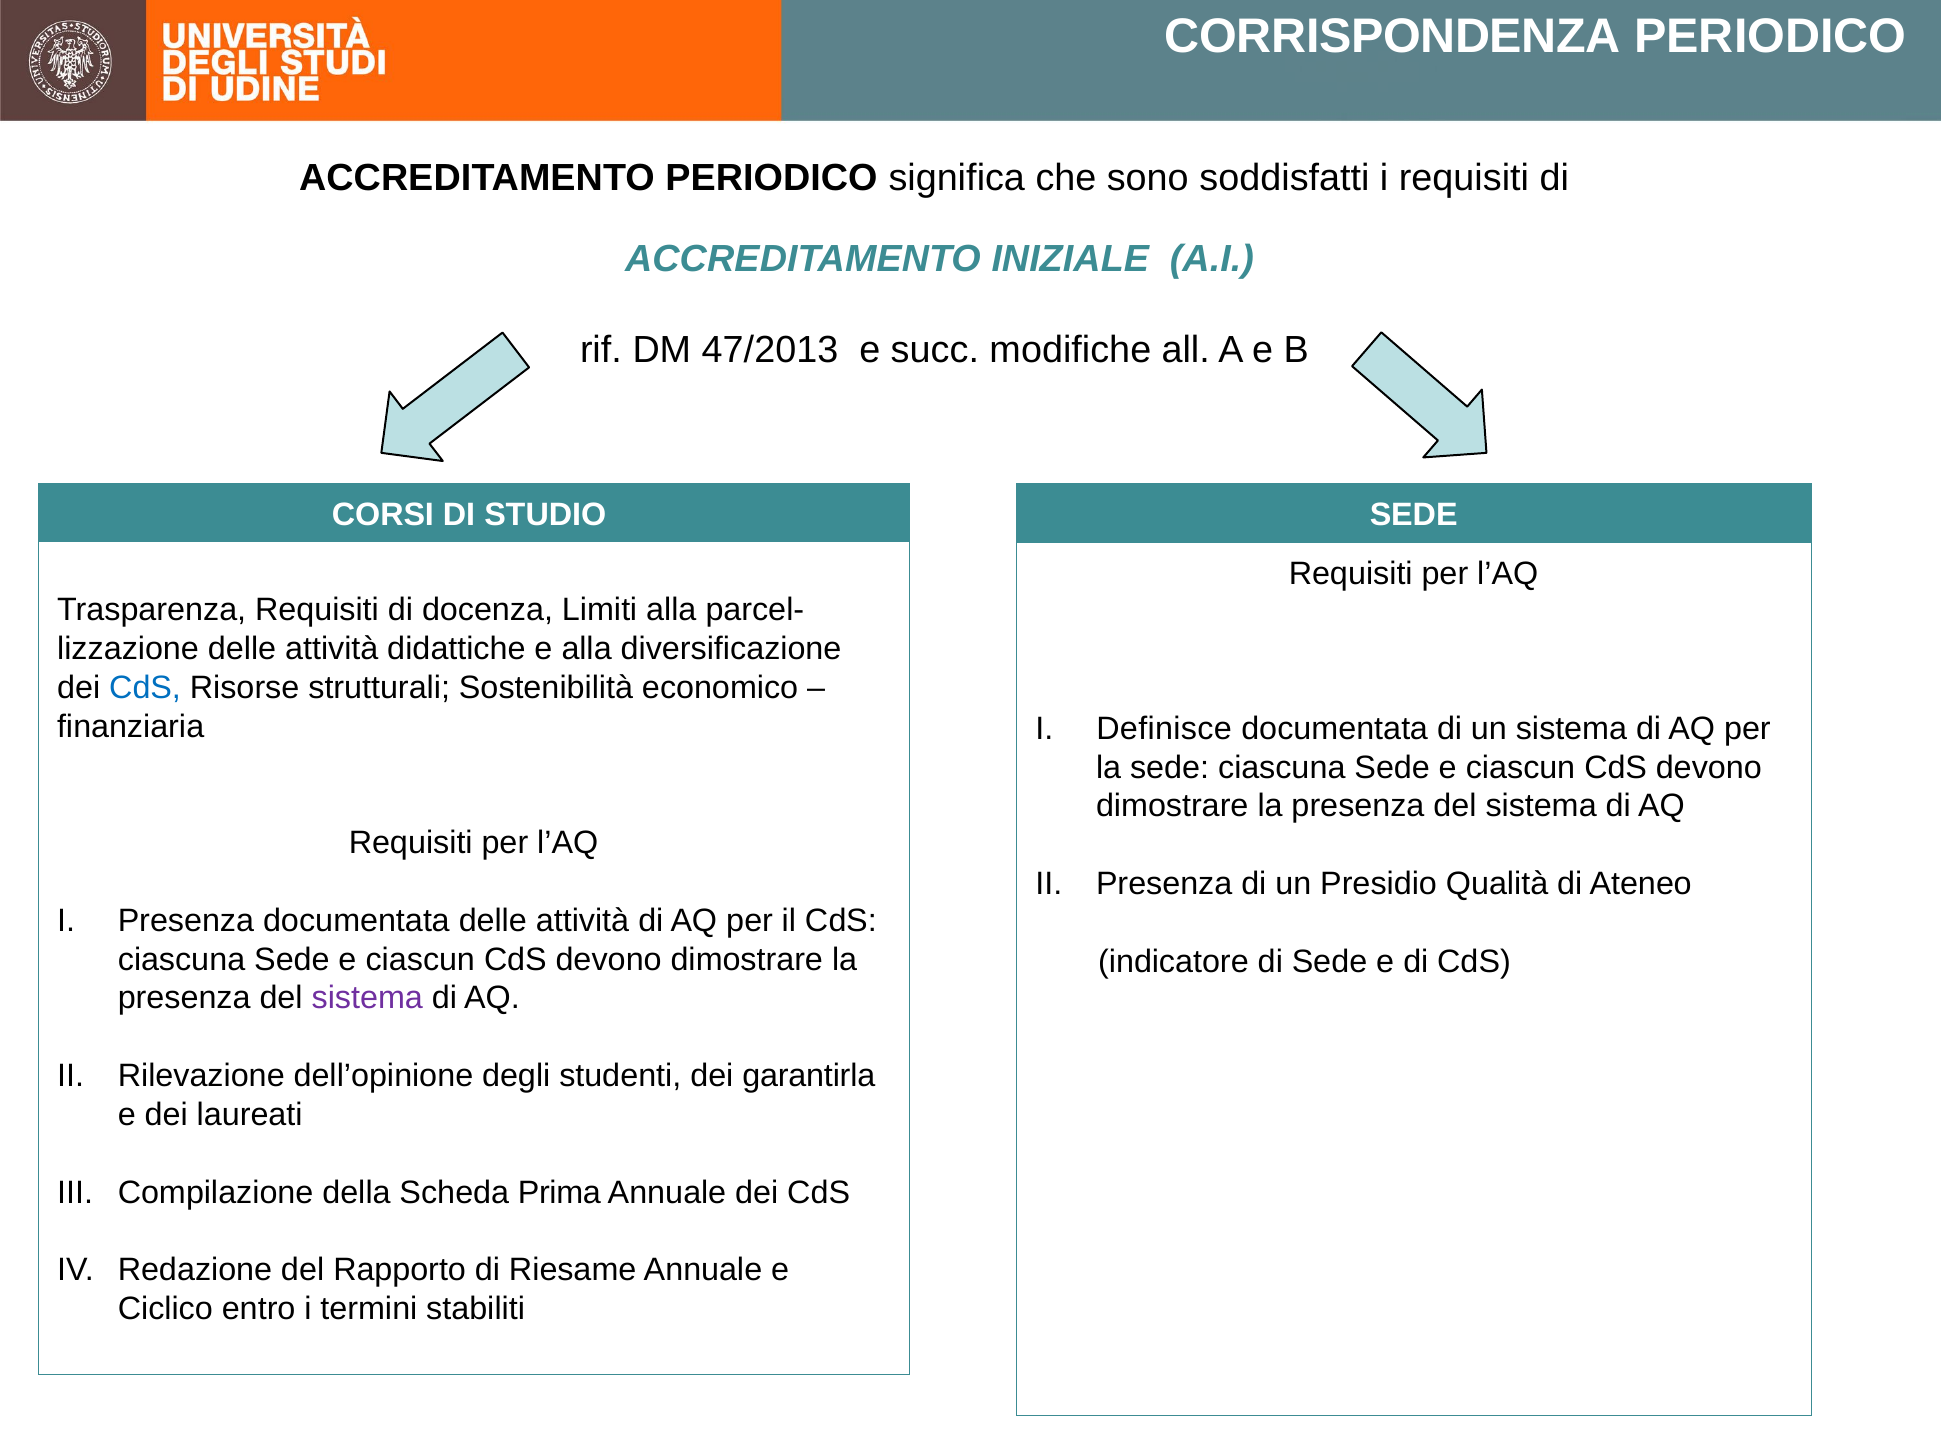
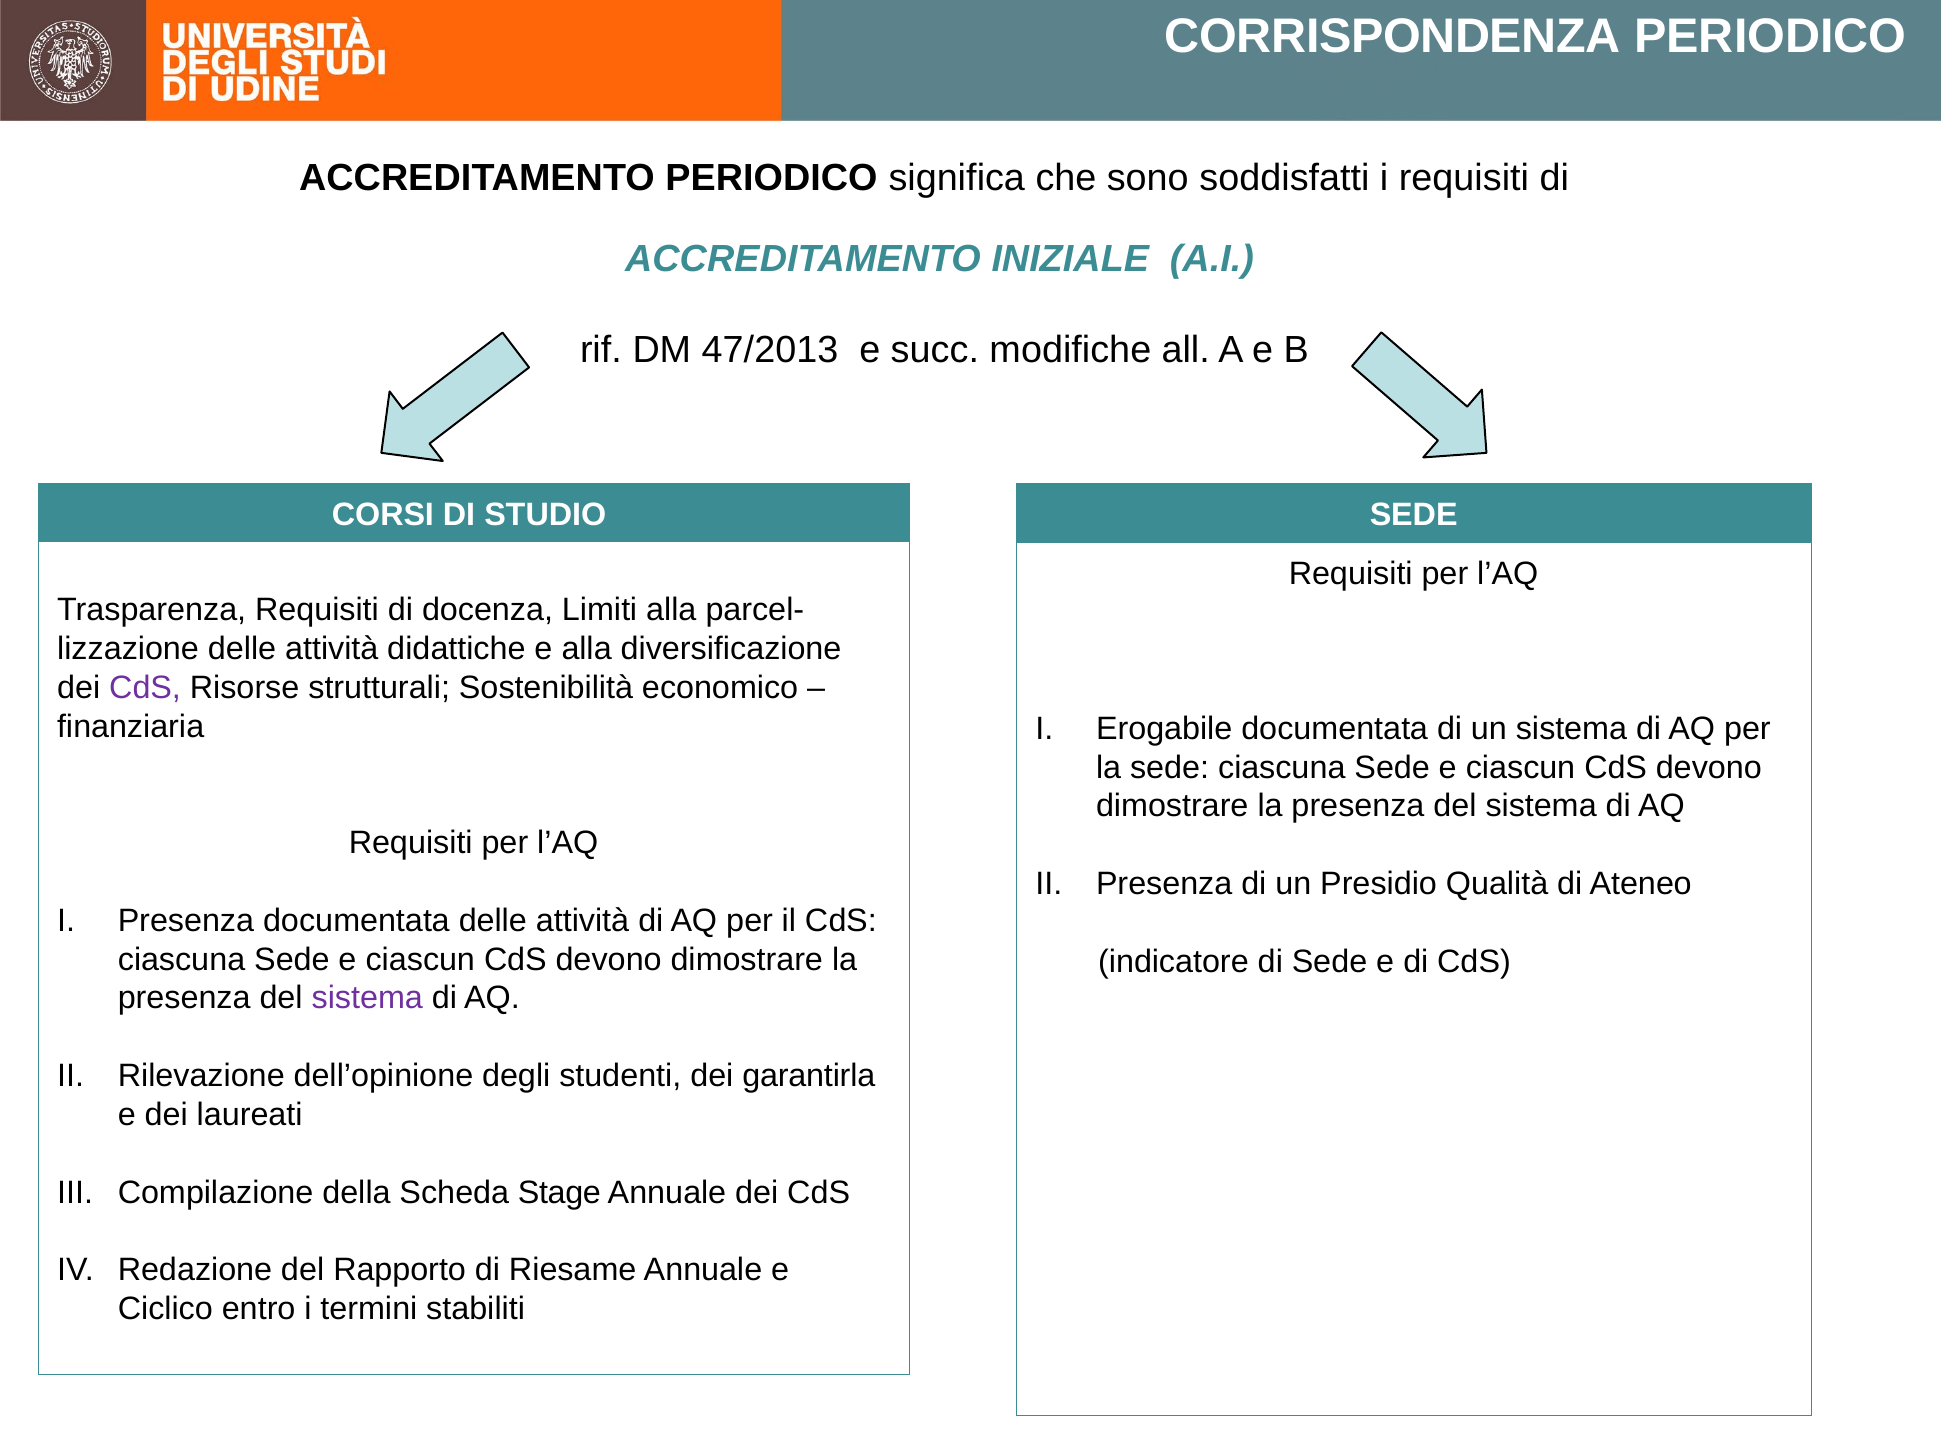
CdS colour: blue -> purple (145, 688)
Definisce: Definisce -> Erogabile (1164, 729)
Prima: Prima -> Stage (559, 1192)
